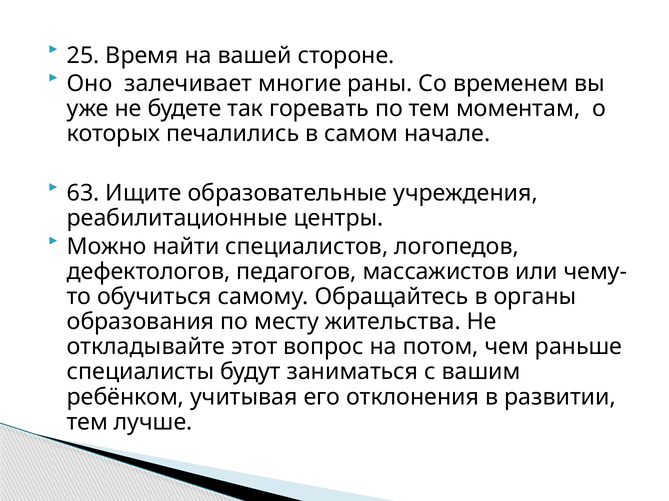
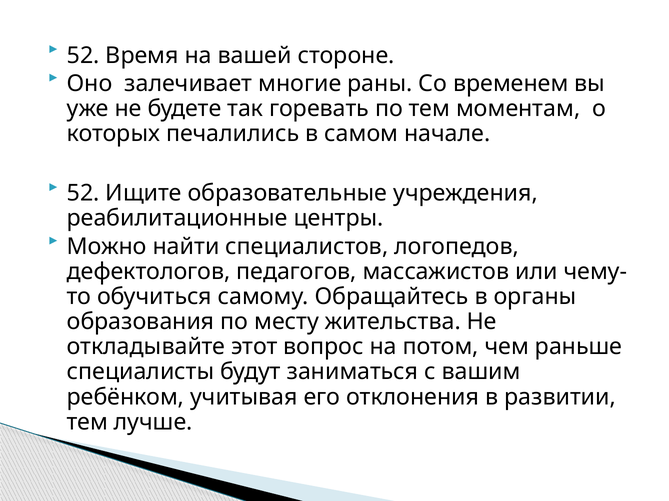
25: 25 -> 52 (83, 55)
63: 63 -> 52 (83, 194)
